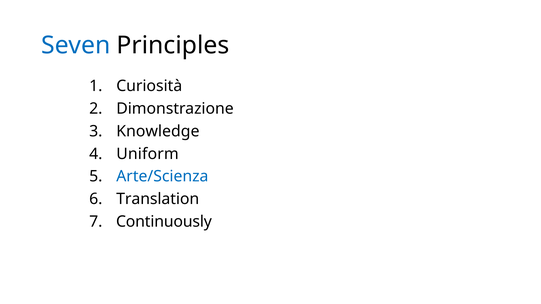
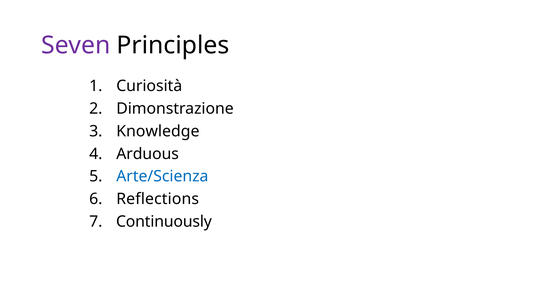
Seven colour: blue -> purple (76, 45)
Uniform: Uniform -> Arduous (148, 154)
Translation: Translation -> Reflections (158, 199)
